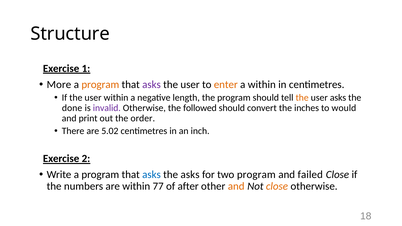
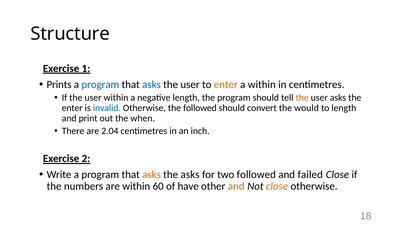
More: More -> Prints (59, 85)
program colour: orange -> blue (100, 85)
asks colour: purple -> blue (152, 85)
done: done -> enter (72, 108)
invalid colour: purple -> blue (107, 108)
inches: inches -> would (306, 108)
to would: would -> length (344, 108)
order: order -> when (143, 119)
5.02: 5.02 -> 2.04 (110, 131)
asks colour: blue -> orange (152, 175)
two program: program -> followed (256, 175)
77: 77 -> 60 (158, 186)
after: after -> have (188, 186)
